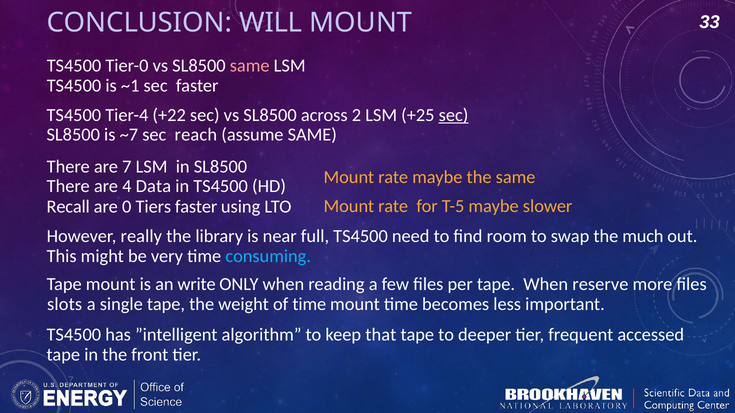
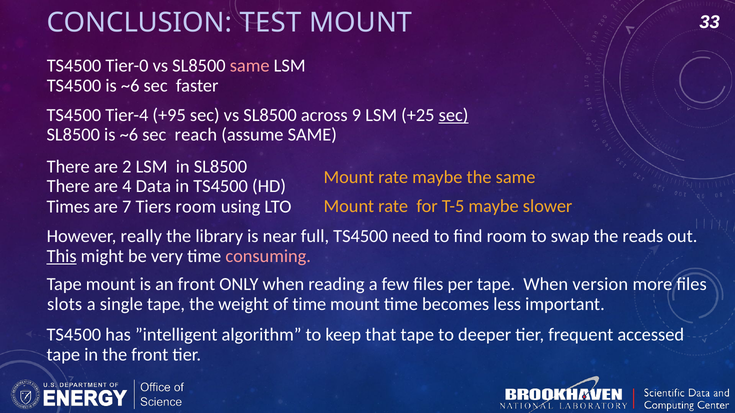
WILL: WILL -> TEST (271, 23)
TS4500 is ~1: ~1 -> ~6 (130, 86)
+22: +22 -> +95 (169, 115)
2: 2 -> 9 (356, 115)
SL8500 is ~7: ~7 -> ~6 (129, 135)
7: 7 -> 2 (127, 167)
Recall: Recall -> Times (68, 207)
0: 0 -> 7 (127, 207)
Tiers faster: faster -> room (196, 207)
much: much -> reads (643, 236)
This underline: none -> present (62, 256)
consuming colour: light blue -> pink (268, 256)
an write: write -> front (196, 284)
reserve: reserve -> version (600, 284)
